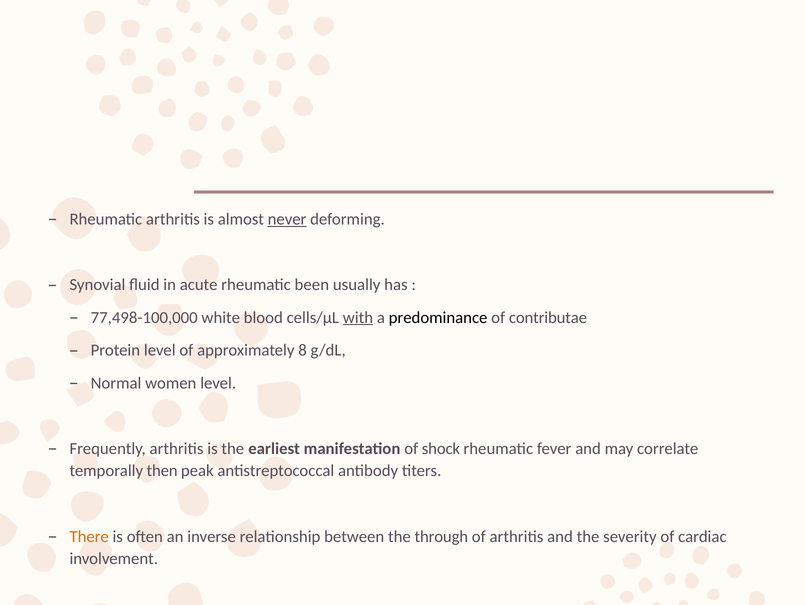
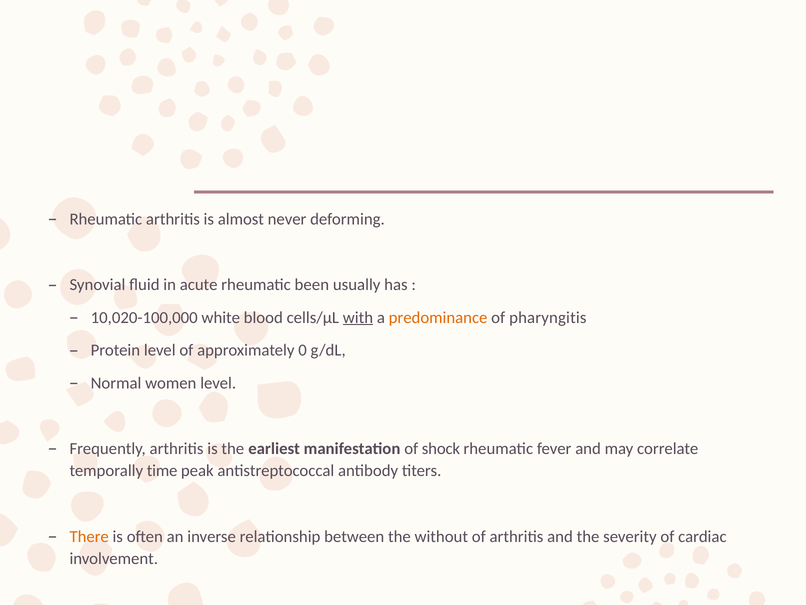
never underline: present -> none (287, 219)
77,498-100,000: 77,498-100,000 -> 10,020-100,000 (144, 317)
predominance colour: black -> orange (438, 317)
contributae: contributae -> pharyngitis (548, 317)
8: 8 -> 0 (303, 350)
then: then -> time (162, 471)
through: through -> without (441, 536)
